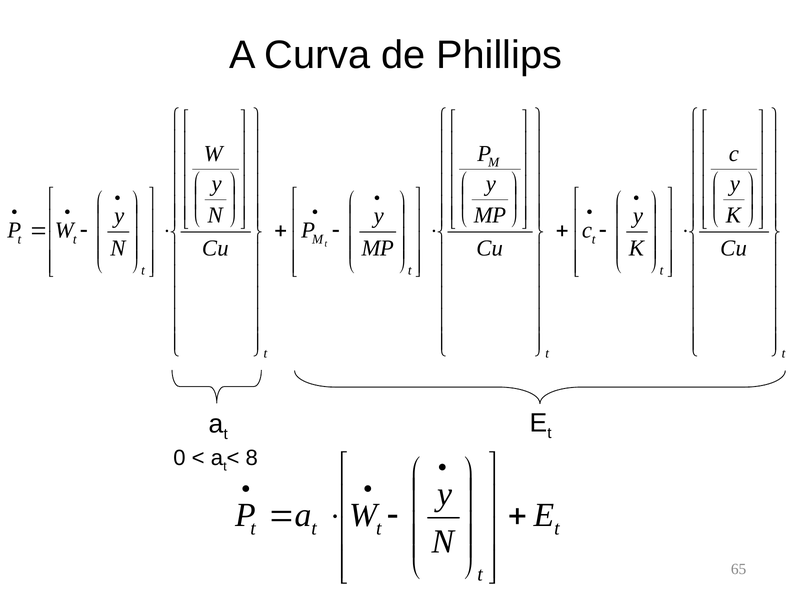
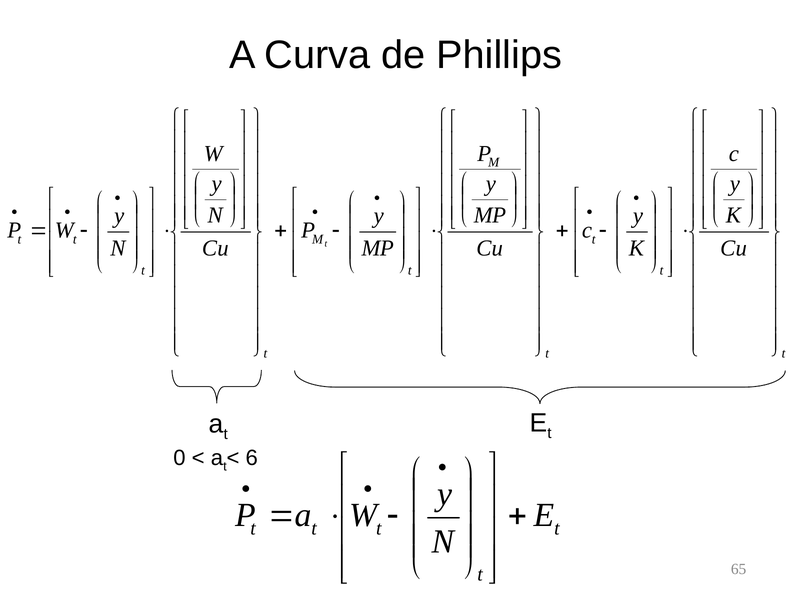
8: 8 -> 6 (252, 458)
